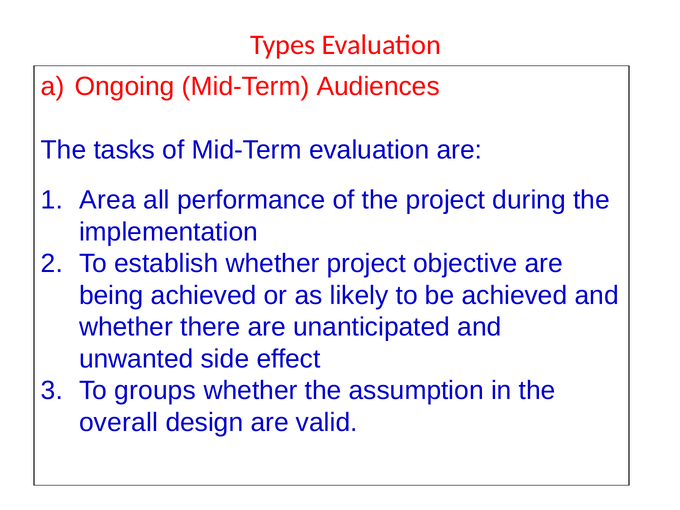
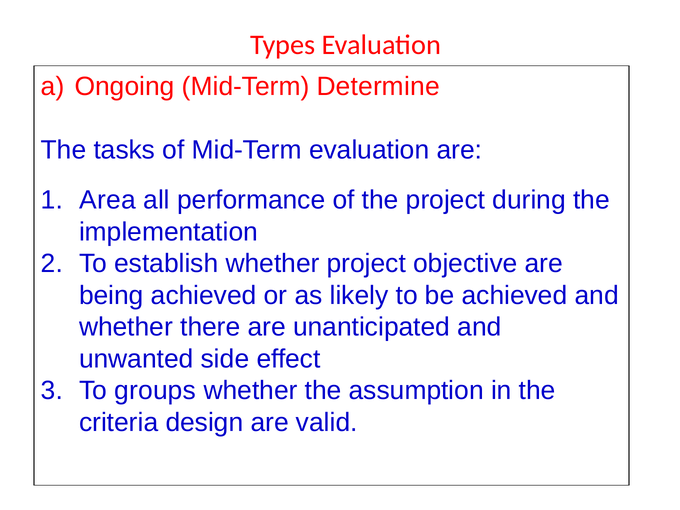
Audiences: Audiences -> Determine (378, 87)
overall: overall -> criteria (119, 422)
